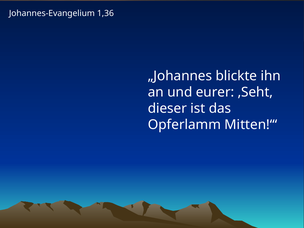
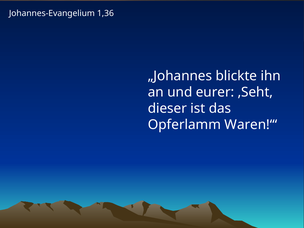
Mitten!‘“: Mitten!‘“ -> Waren!‘“ (251, 125)
